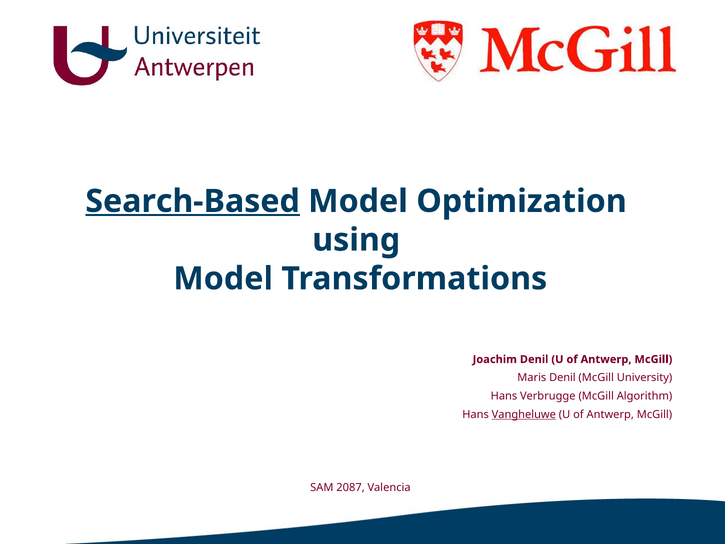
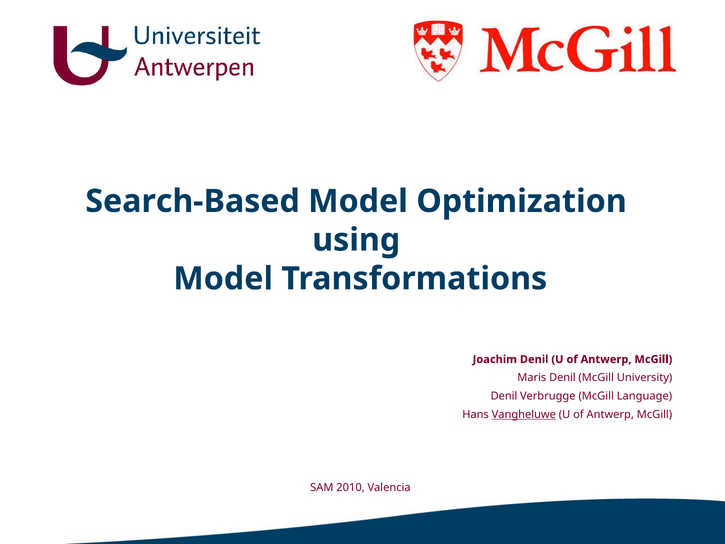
Search-Based underline: present -> none (193, 201)
Hans: Hans -> Denil (504, 396)
Algorithm: Algorithm -> Language (644, 396)
2087: 2087 -> 2010 (351, 487)
